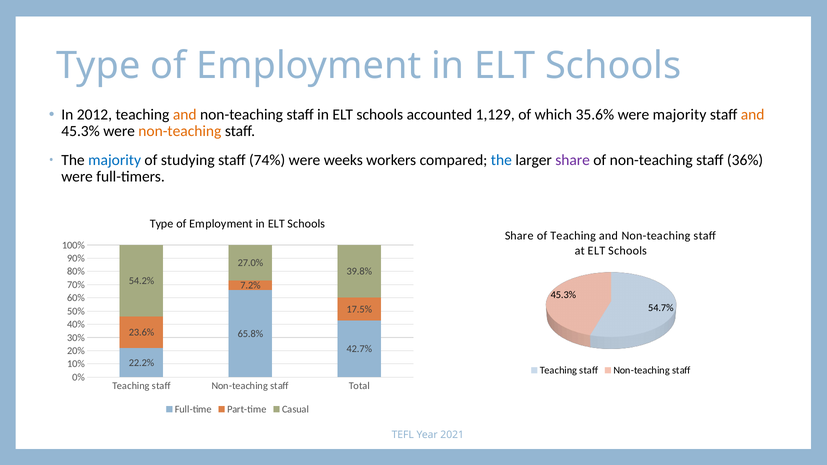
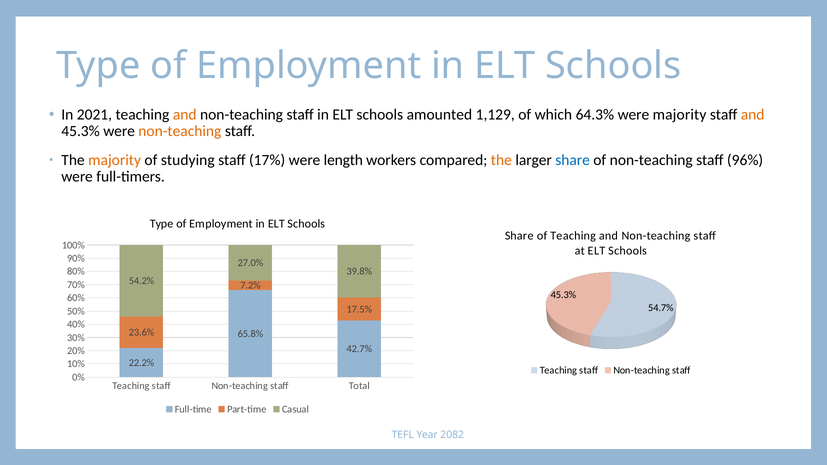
2012: 2012 -> 2021 (94, 115)
accounted: accounted -> amounted (439, 115)
35.6%: 35.6% -> 64.3% (595, 115)
majority colour: blue -> orange (115, 160)
74%: 74% -> 17% (267, 160)
weeks: weeks -> length (343, 160)
the colour: blue -> orange (501, 160)
share colour: purple -> blue (573, 160)
36%: 36% -> 96% (745, 160)
2021: 2021 -> 2082 (452, 435)
